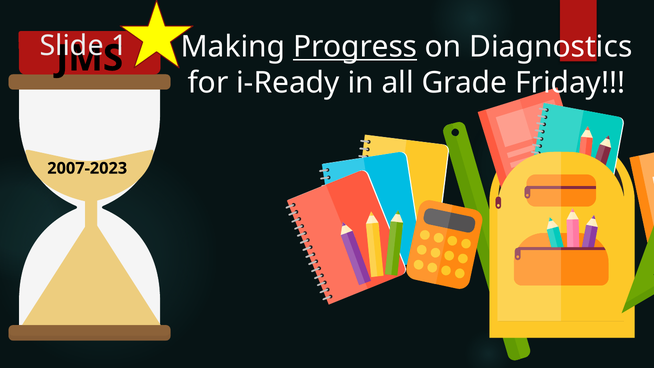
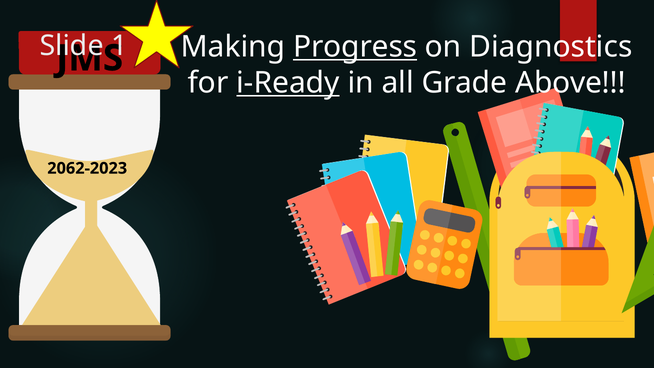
i-Ready underline: none -> present (288, 83)
Friday: Friday -> Above (570, 83)
2007-2023: 2007-2023 -> 2062-2023 (87, 168)
